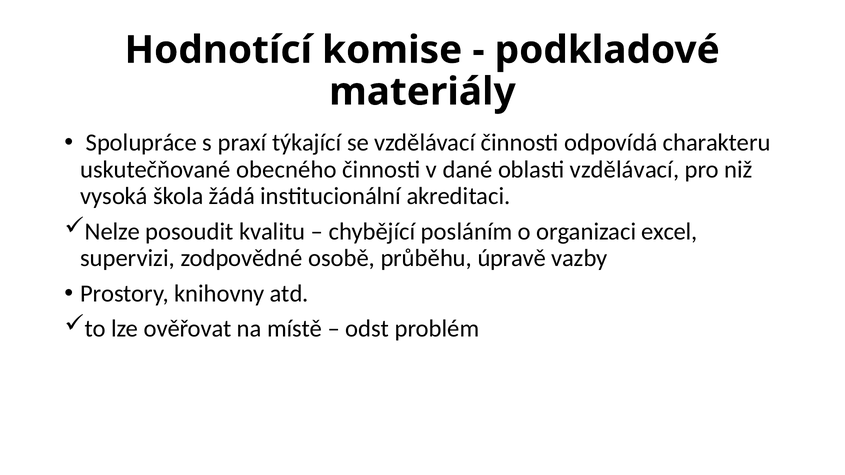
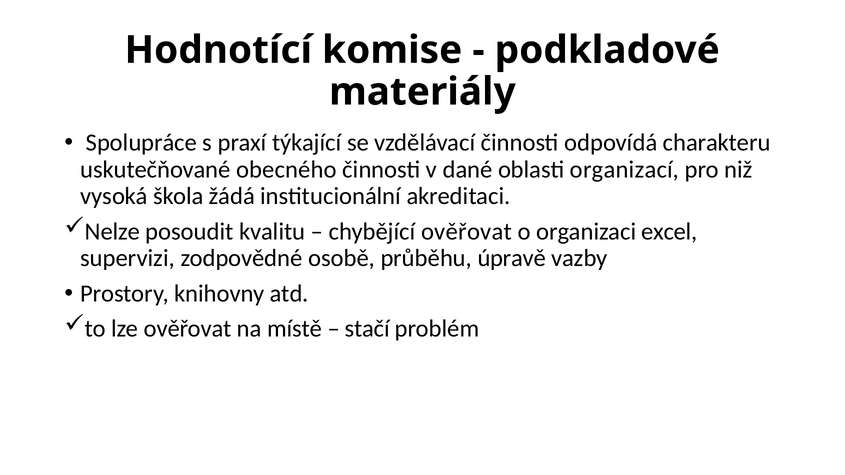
oblasti vzdělávací: vzdělávací -> organizací (624, 169)
chybějící posláním: posláním -> ověřovat (467, 232)
odst: odst -> stačí (367, 329)
